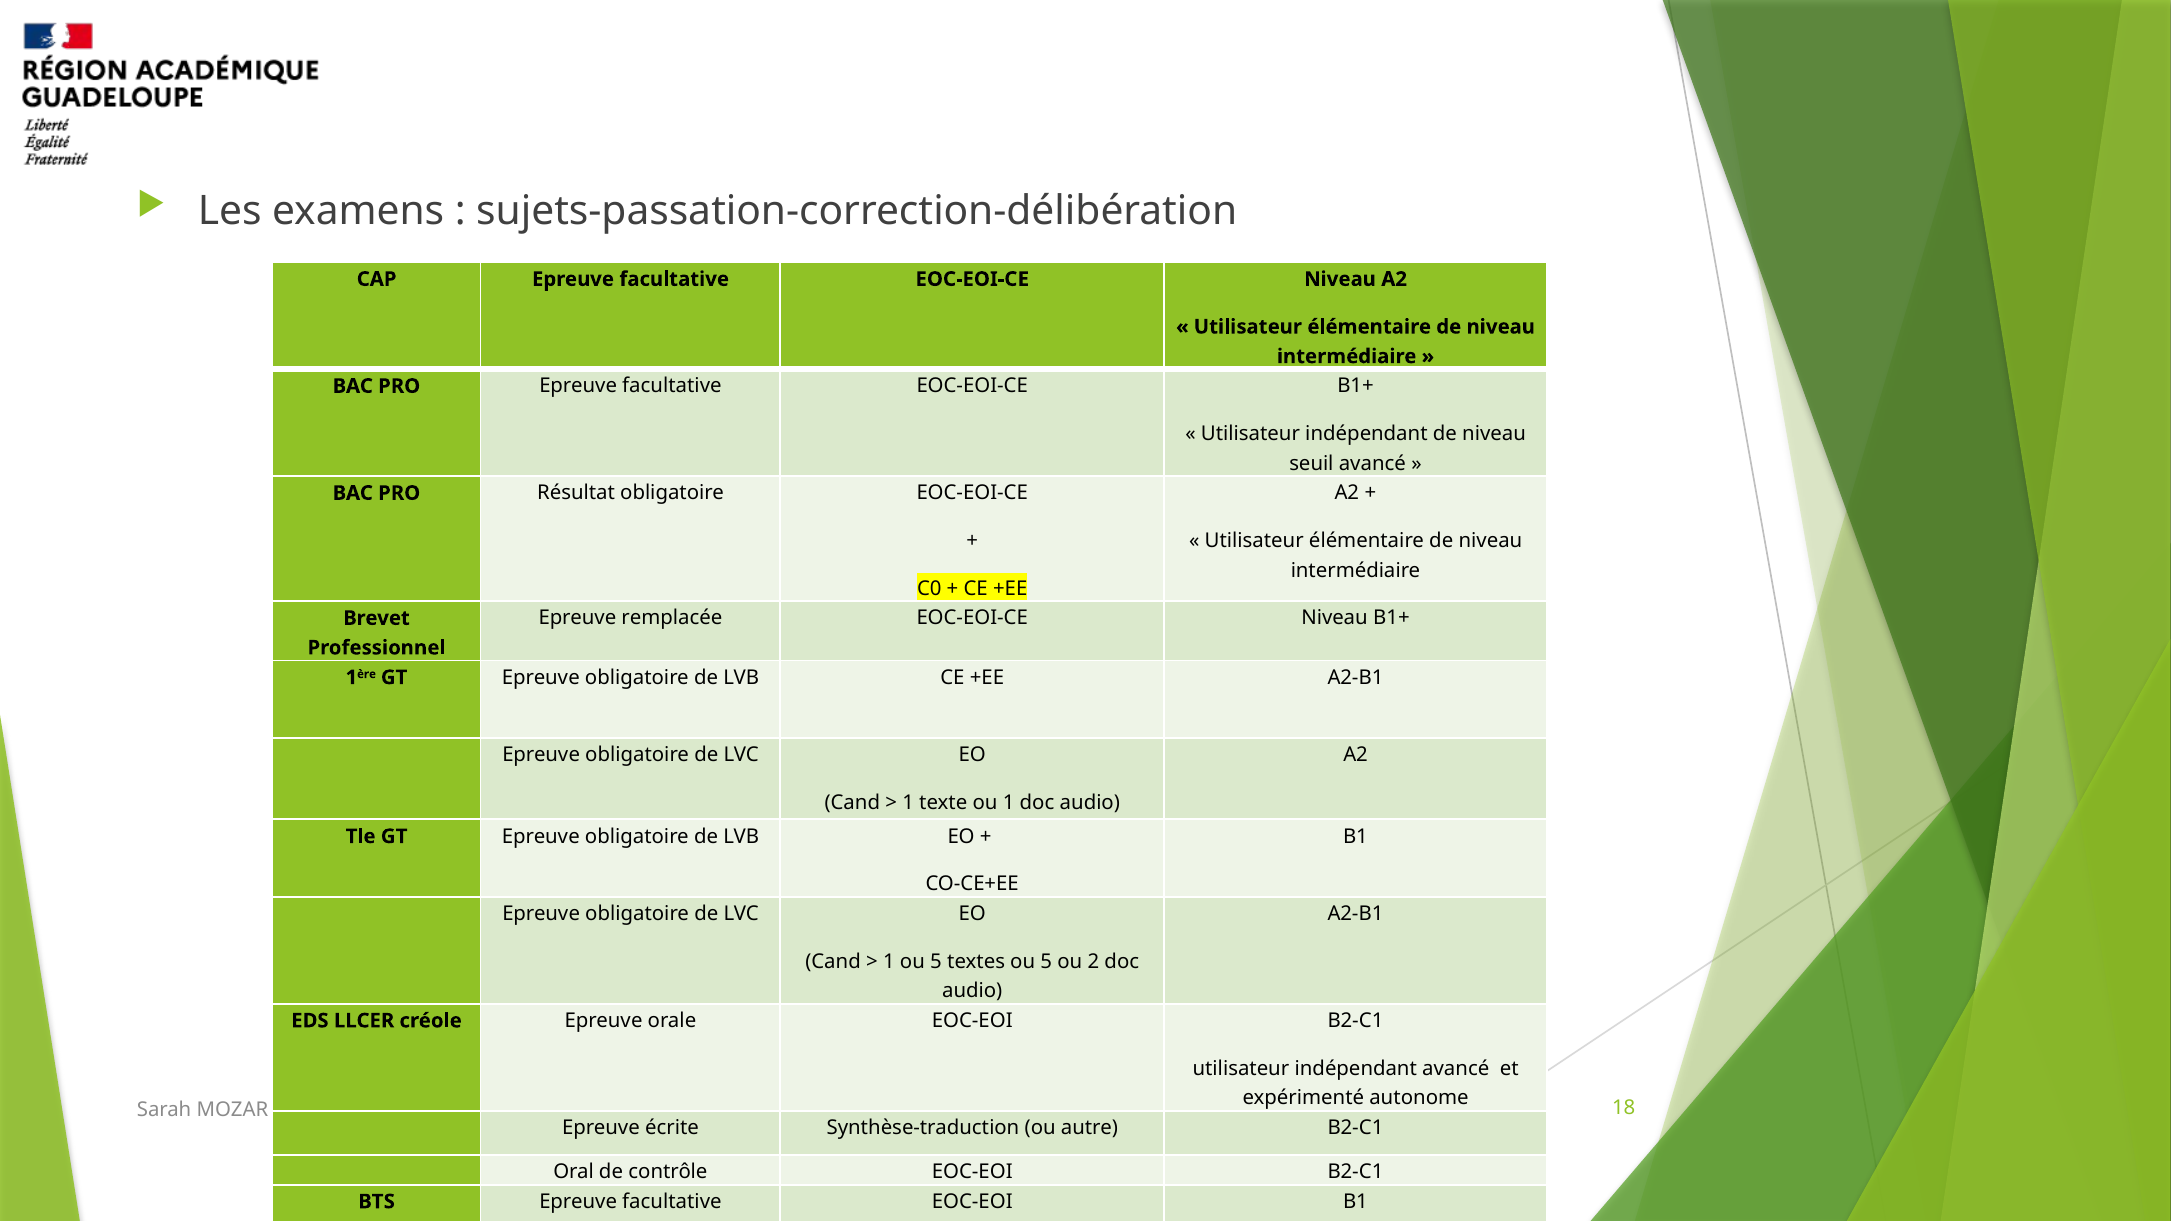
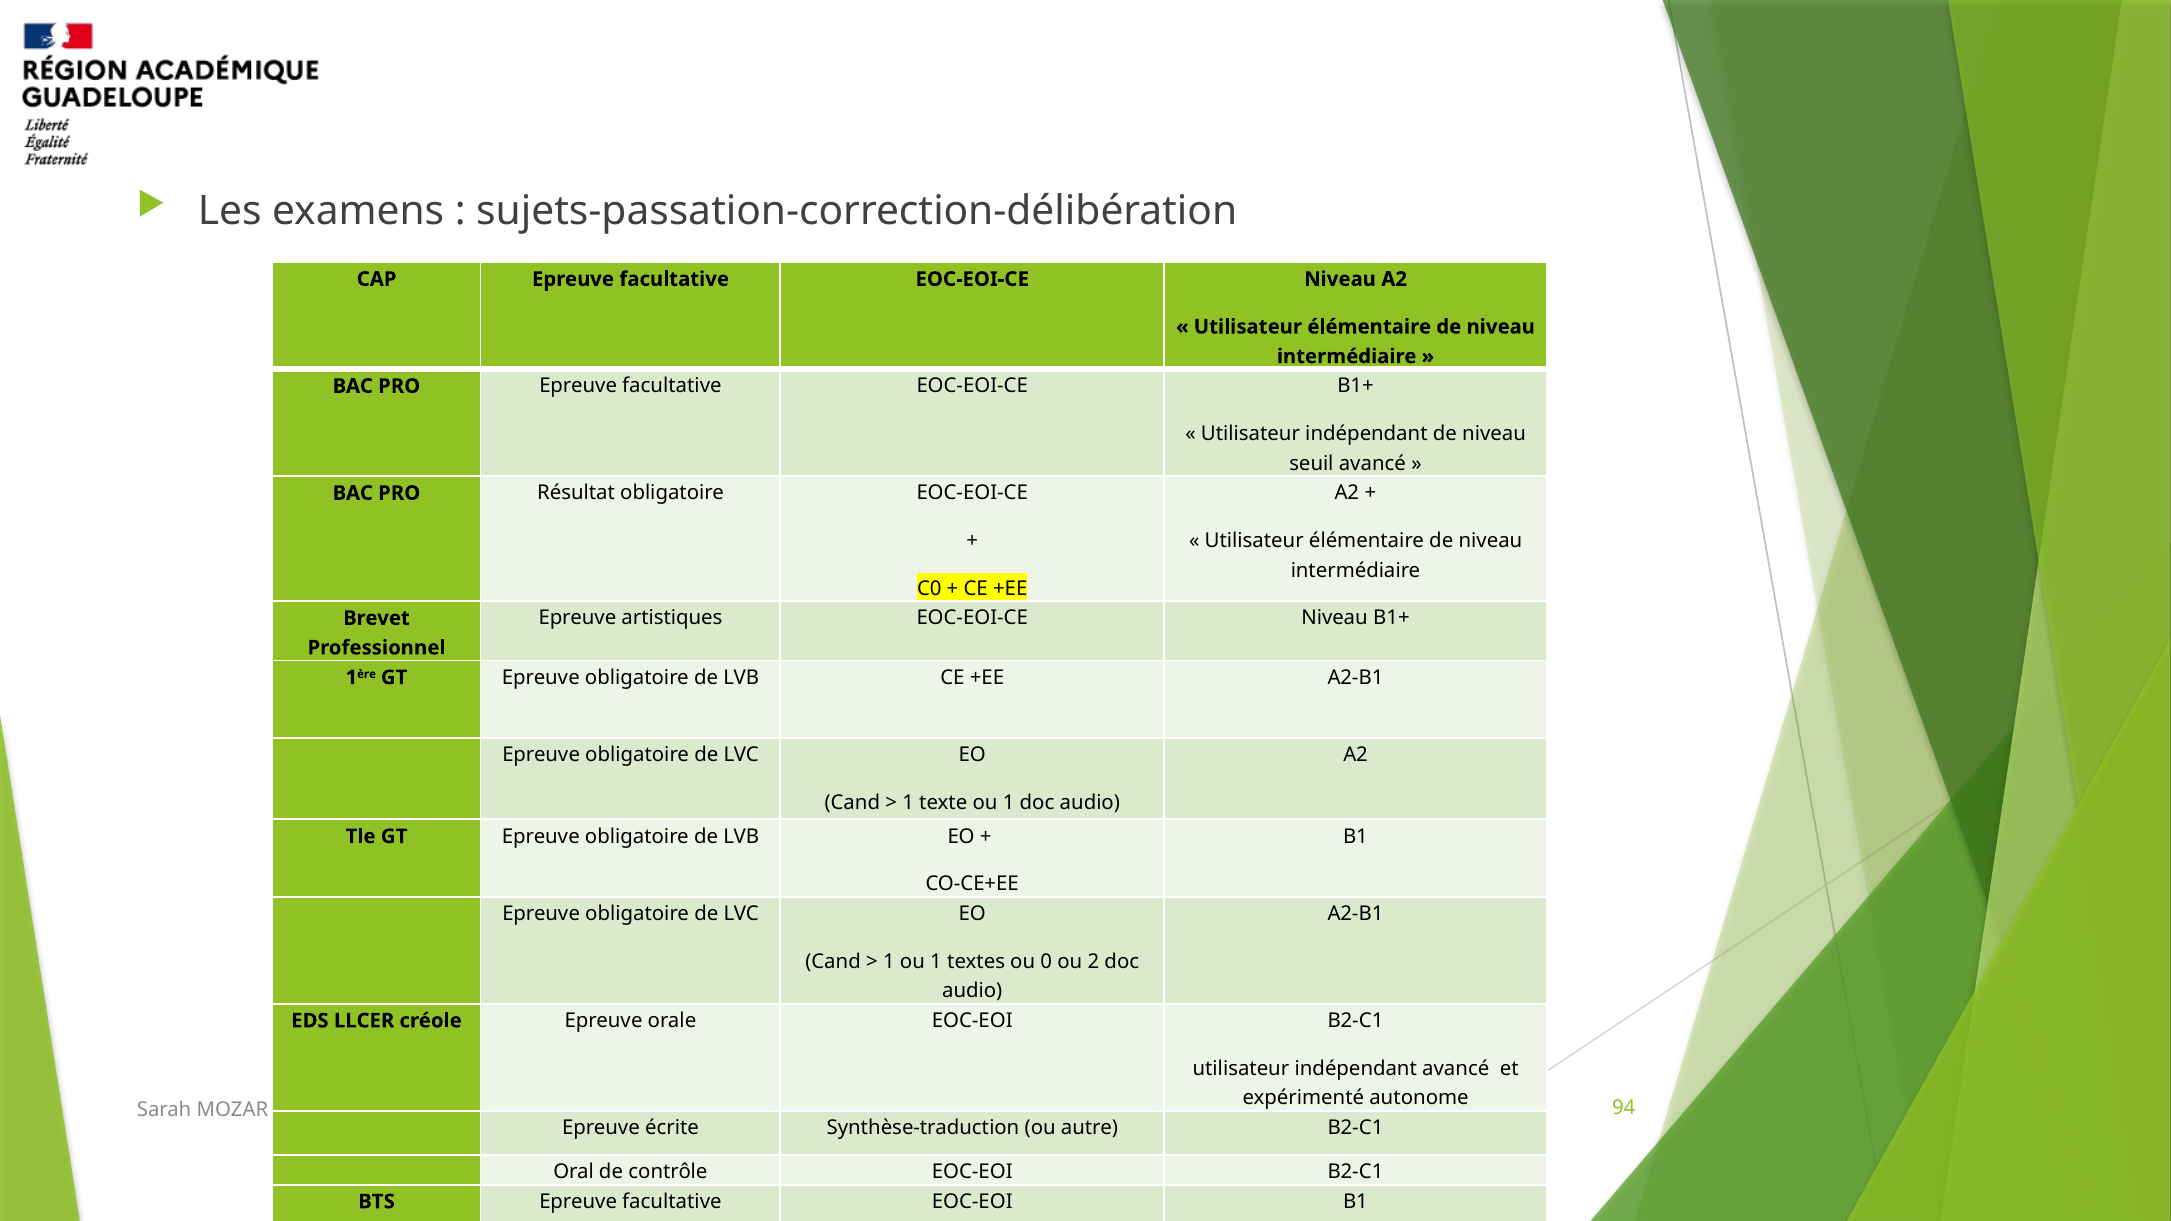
remplacée: remplacée -> artistiques (672, 618)
1 ou 5: 5 -> 1 (936, 962)
textes ou 5: 5 -> 0 (1046, 962)
18: 18 -> 94 (1624, 1108)
